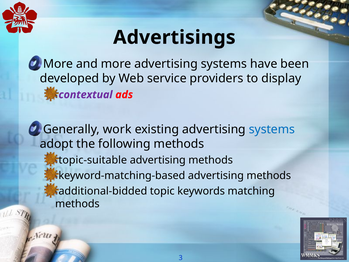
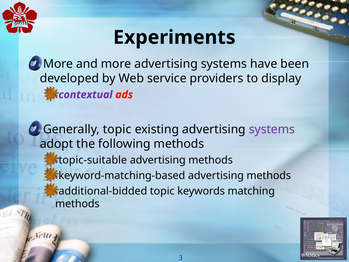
Advertisings: Advertisings -> Experiments (174, 37)
Generally work: work -> topic (117, 129)
systems colour: blue -> purple (272, 129)
